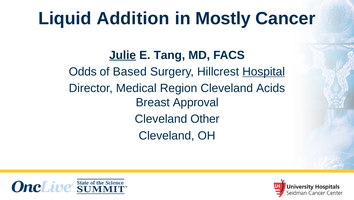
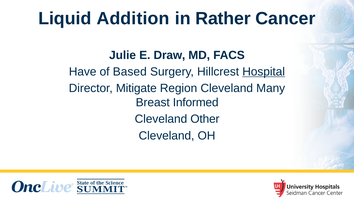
Mostly: Mostly -> Rather (223, 19)
Julie underline: present -> none (123, 55)
Tang: Tang -> Draw (169, 55)
Odds: Odds -> Have (83, 71)
Medical: Medical -> Mitigate (136, 88)
Acids: Acids -> Many (271, 88)
Approval: Approval -> Informed (196, 102)
